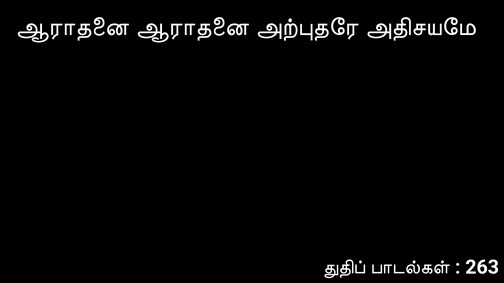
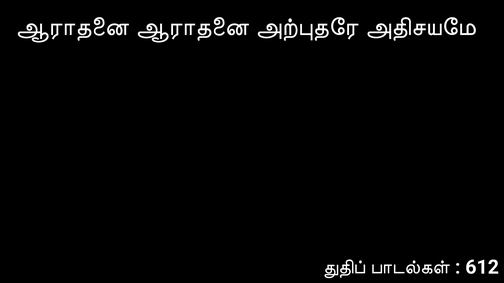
263: 263 -> 612 (482, 268)
